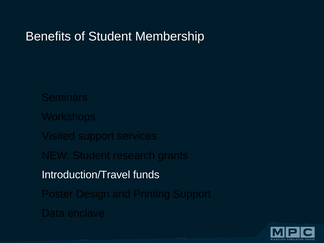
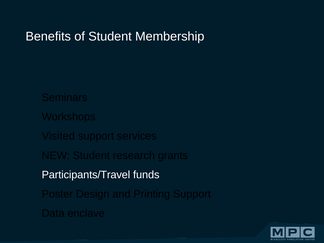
Introduction/Travel: Introduction/Travel -> Participants/Travel (86, 175)
